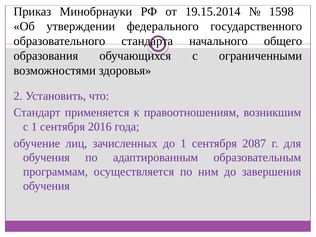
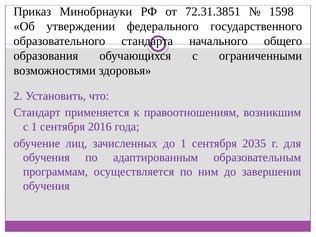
19.15.2014: 19.15.2014 -> 72.31.3851 (213, 12)
2087: 2087 -> 2035 (254, 143)
